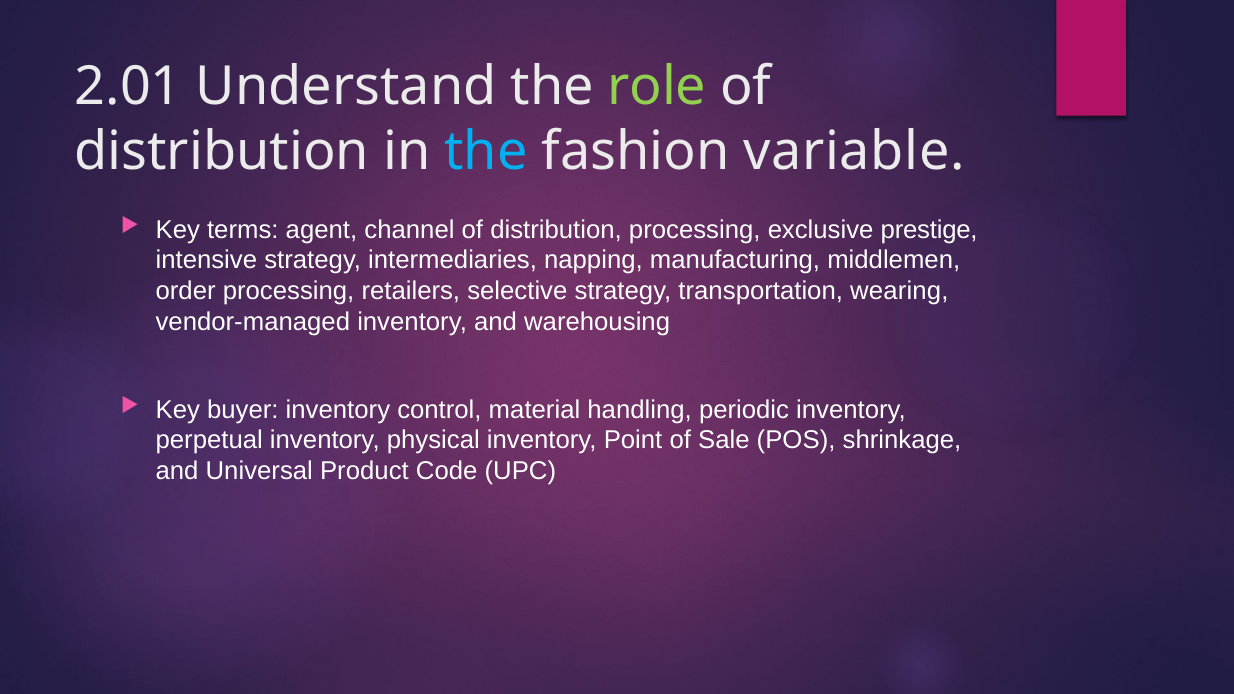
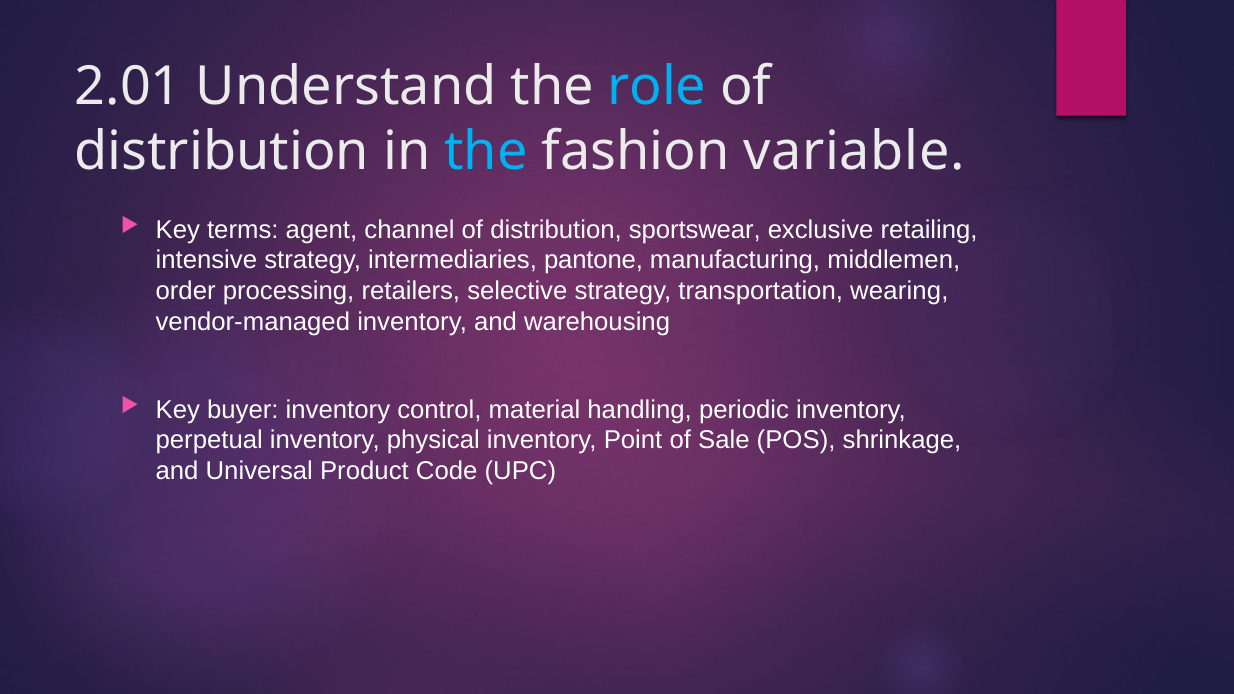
role colour: light green -> light blue (657, 87)
distribution processing: processing -> sportswear (695, 230)
prestige: prestige -> retailing (929, 230)
napping: napping -> pantone (594, 261)
